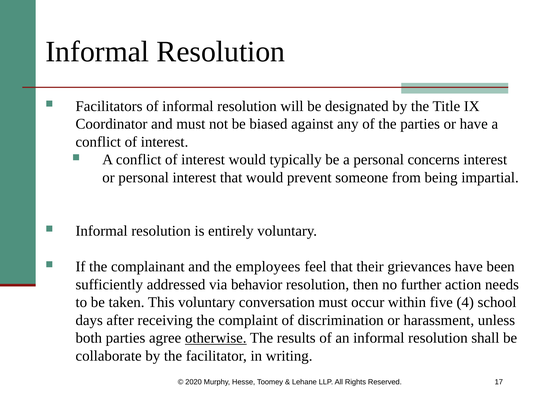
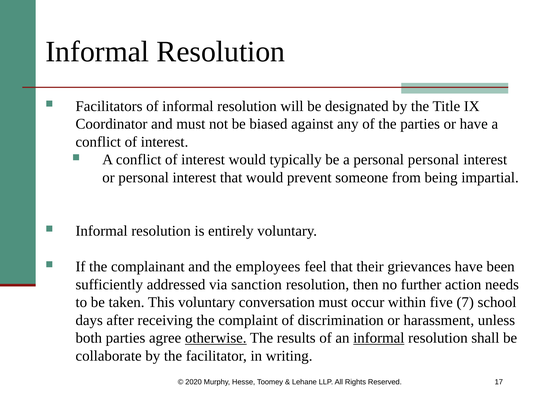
personal concerns: concerns -> personal (434, 160)
behavior: behavior -> sanction (257, 285)
4: 4 -> 7 (465, 303)
informal underline: none -> present (379, 338)
